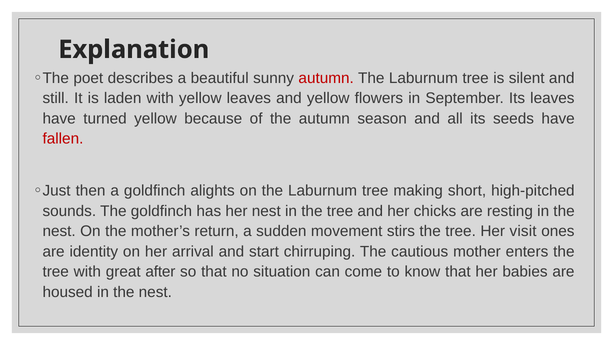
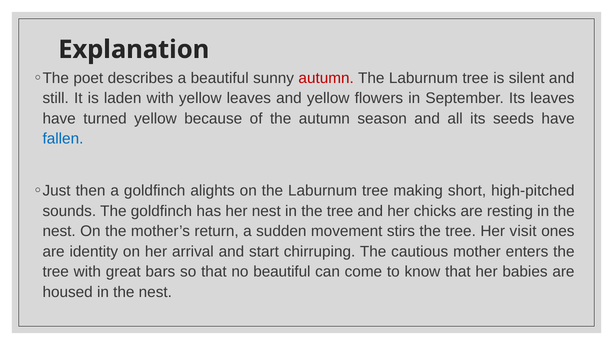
fallen colour: red -> blue (63, 139)
after: after -> bars (160, 272)
no situation: situation -> beautiful (282, 272)
